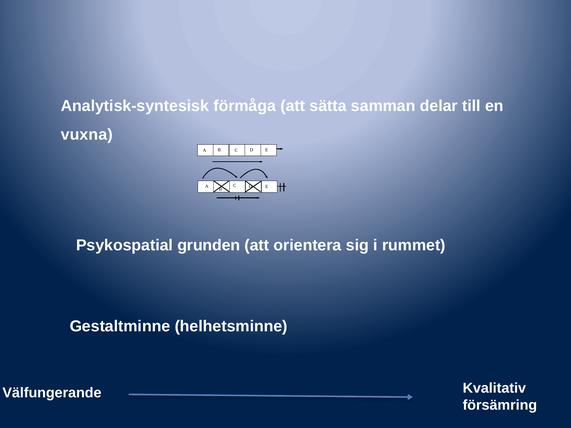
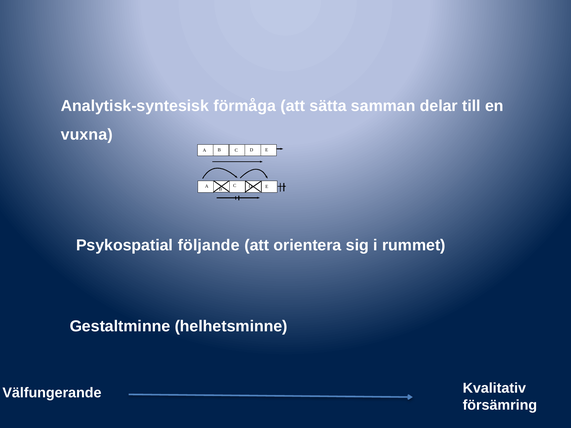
grunden: grunden -> följande (209, 245)
